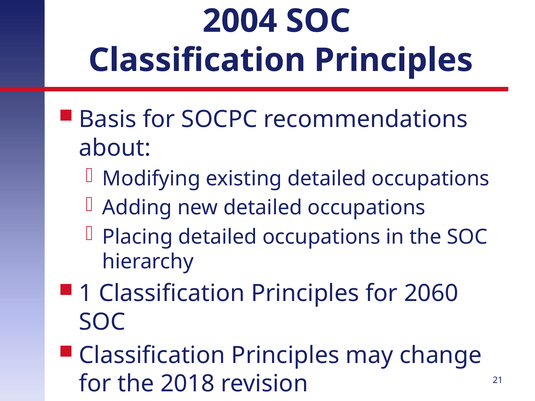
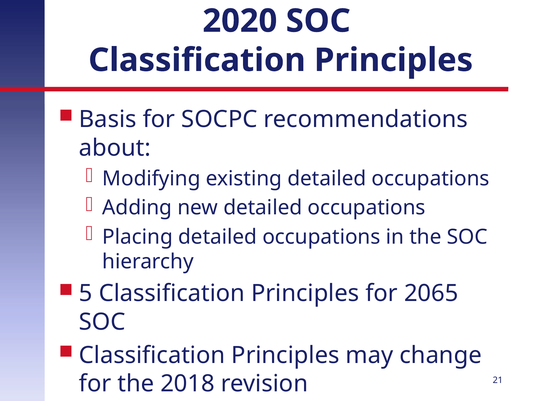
2004: 2004 -> 2020 (240, 21)
1: 1 -> 5 (86, 294)
2060: 2060 -> 2065 (431, 294)
